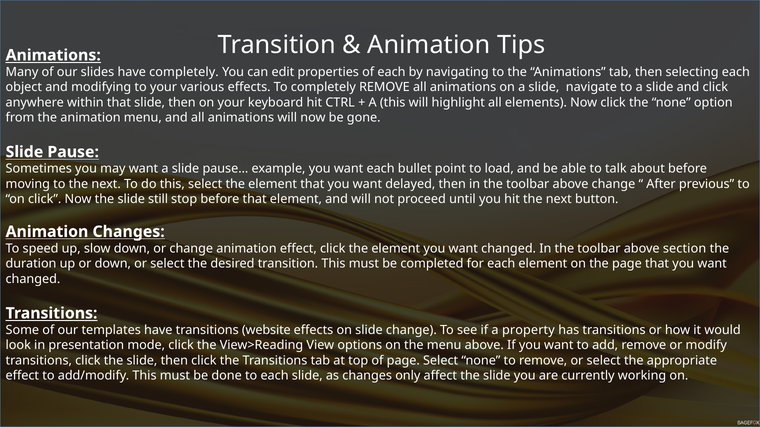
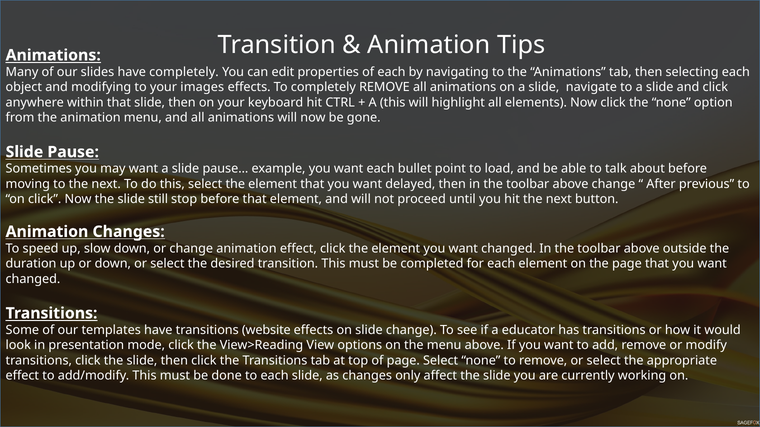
various: various -> images (202, 87)
section: section -> outside (685, 249)
property: property -> educator (528, 330)
